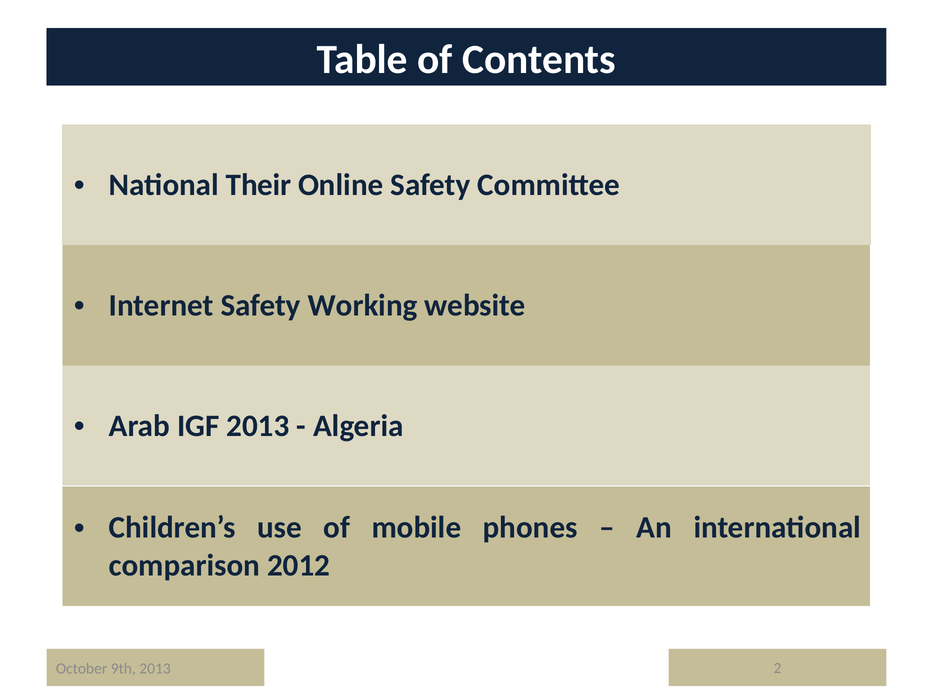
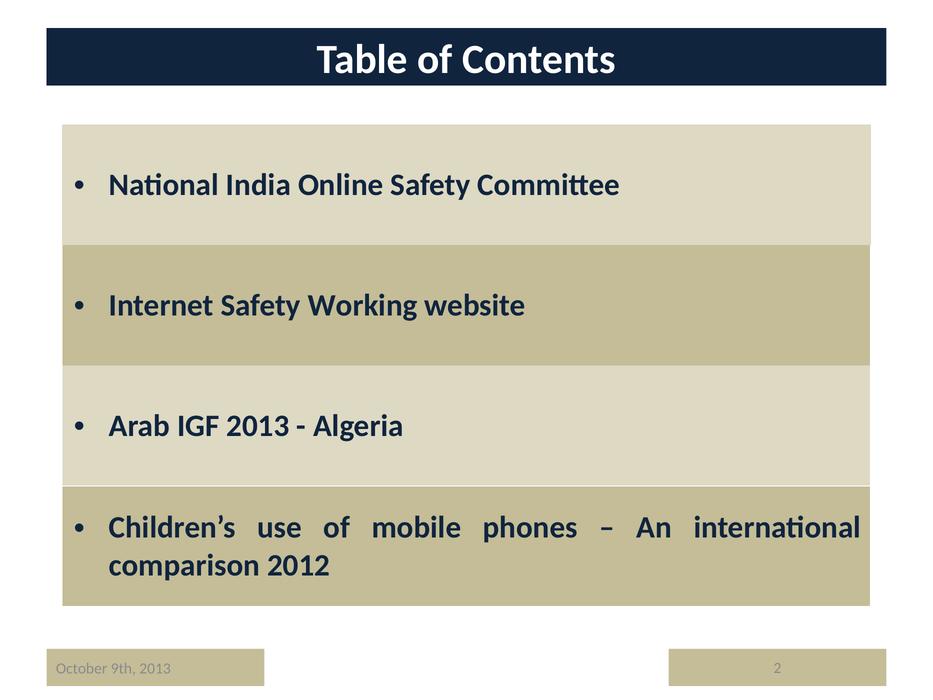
Their: Their -> India (258, 185)
